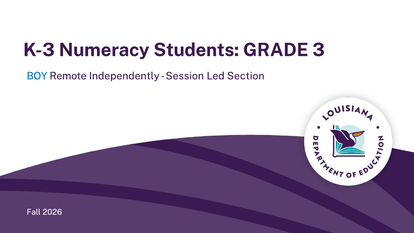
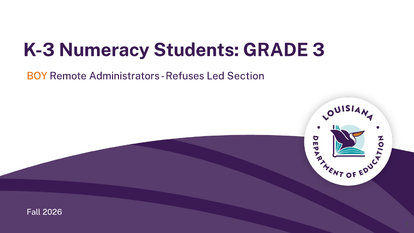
BOY colour: blue -> orange (37, 76)
Independently: Independently -> Administrators (124, 76)
Session: Session -> Refuses (185, 76)
